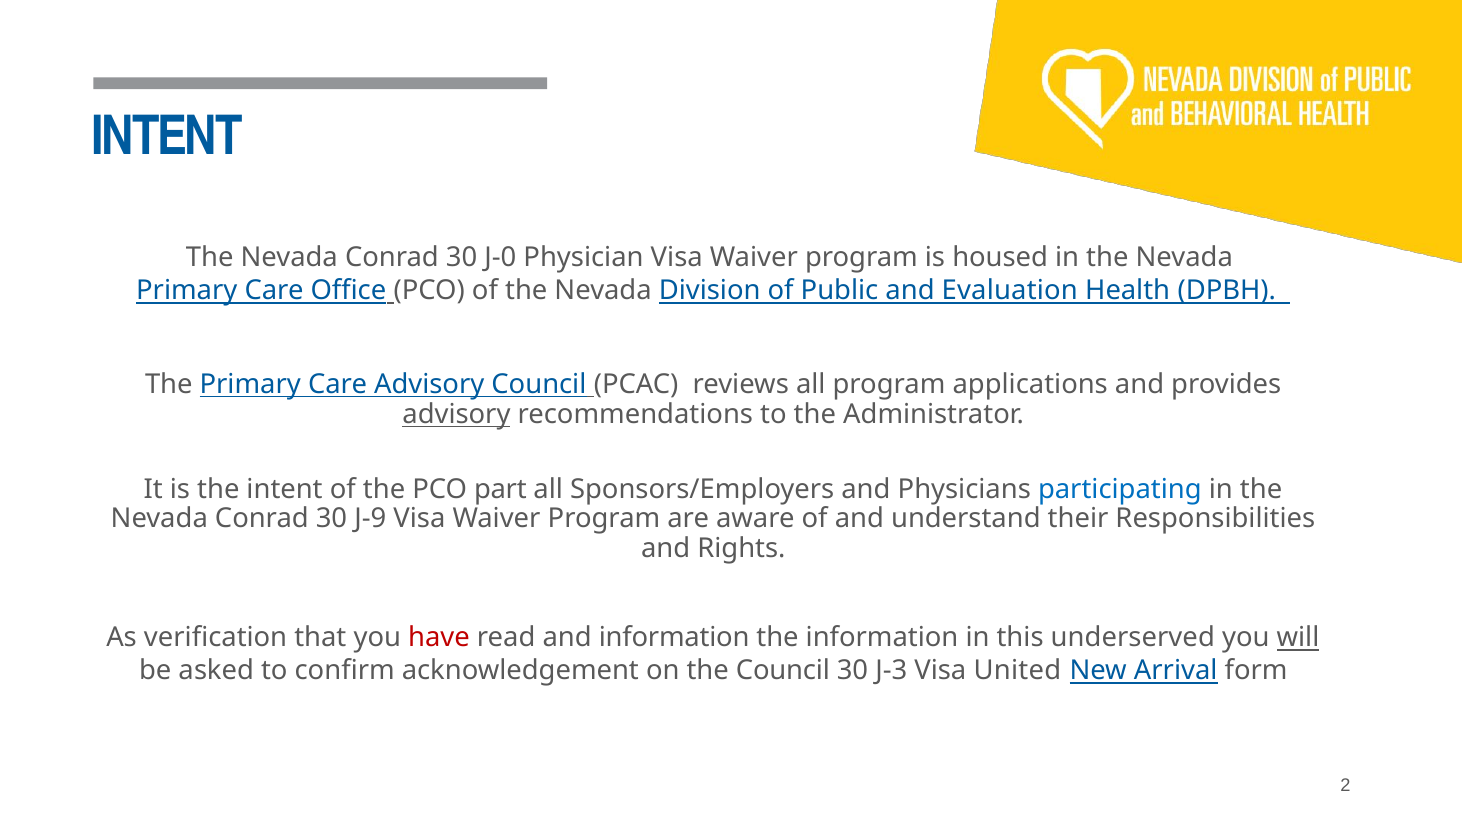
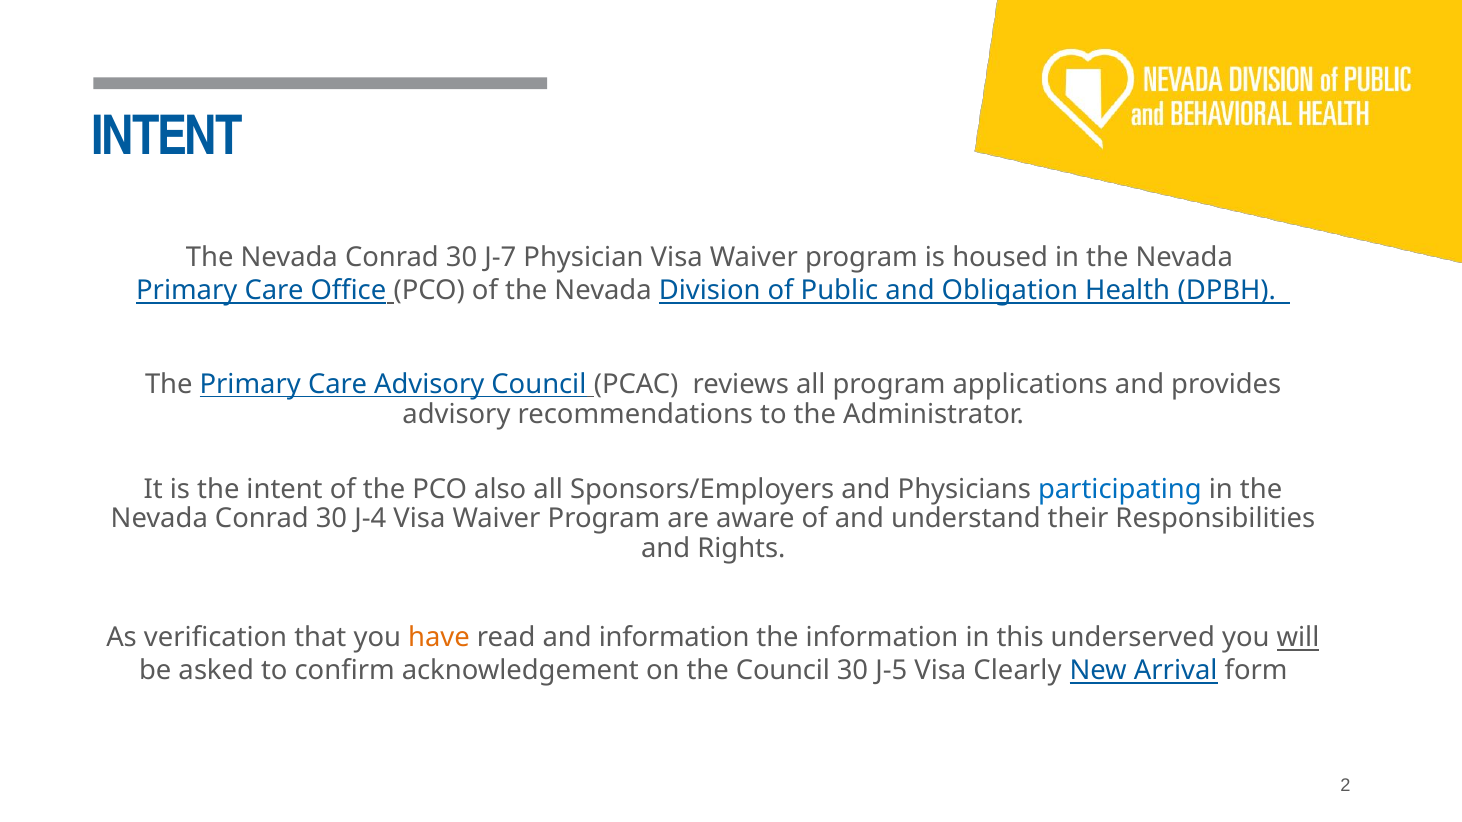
J-0: J-0 -> J-7 (500, 258)
Evaluation: Evaluation -> Obligation (1010, 291)
advisory underline: present -> none (456, 415)
part: part -> also (500, 489)
J-9: J-9 -> J-4 (370, 519)
have colour: red -> orange (439, 638)
J-3: J-3 -> J-5 (891, 671)
United: United -> Clearly (1017, 671)
